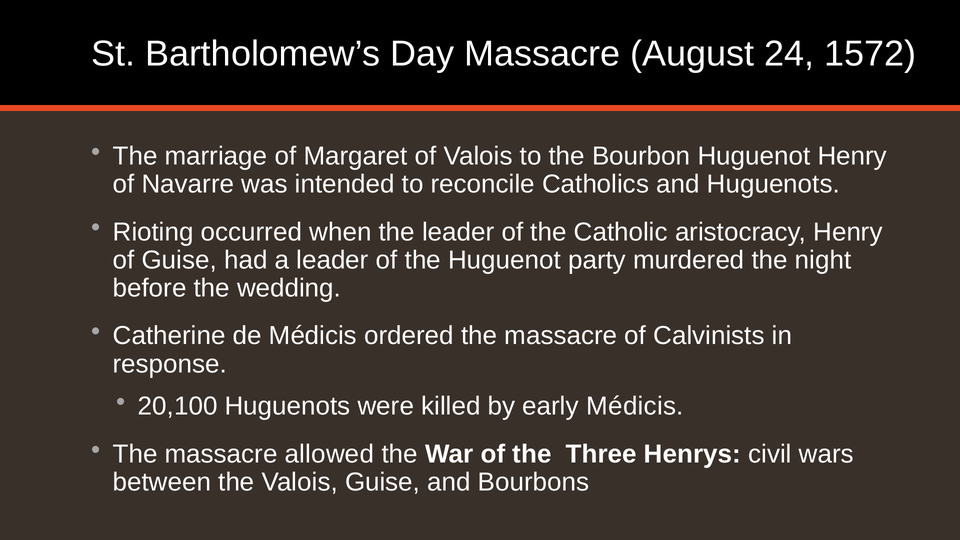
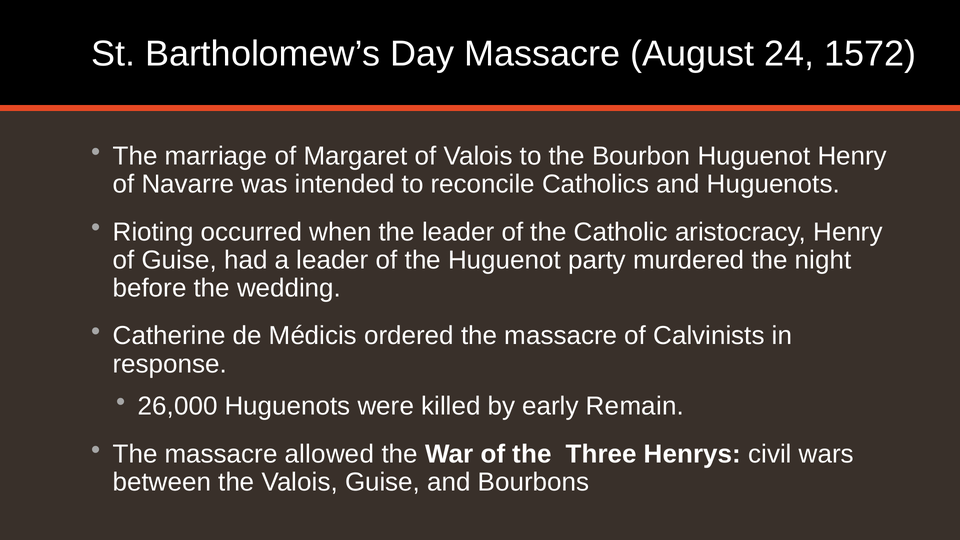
20,100: 20,100 -> 26,000 (178, 406)
early Médicis: Médicis -> Remain (635, 406)
